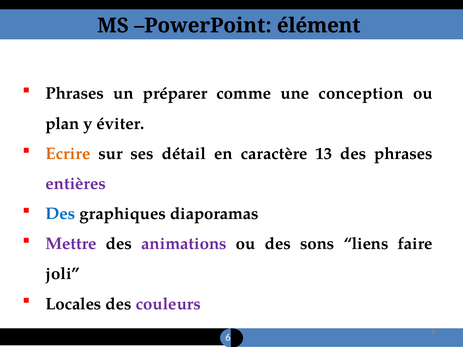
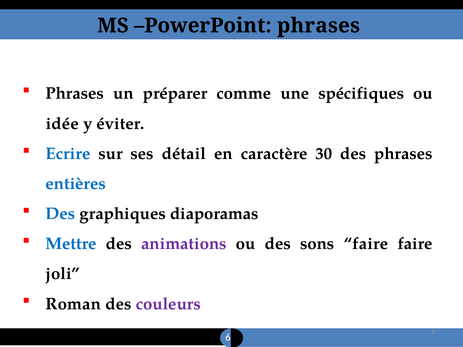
PowerPoint élément: élément -> phrases (318, 26)
conception: conception -> spécifiques (361, 94)
plan: plan -> idée (62, 124)
Ecrire colour: orange -> blue (68, 154)
13: 13 -> 30 (324, 154)
entières colour: purple -> blue (76, 184)
Mettre colour: purple -> blue (71, 244)
sons liens: liens -> faire (366, 244)
Locales: Locales -> Roman (73, 304)
